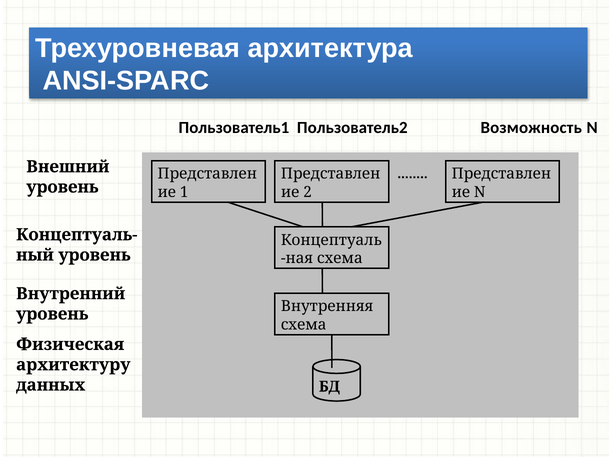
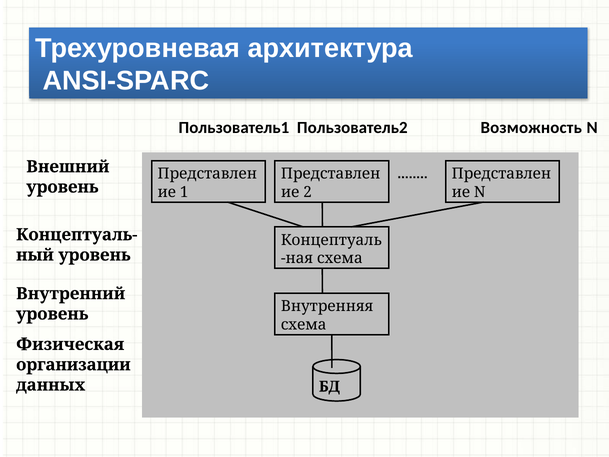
архитектуру: архитектуру -> организации (73, 364)
